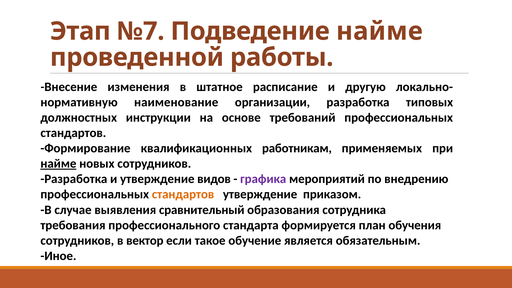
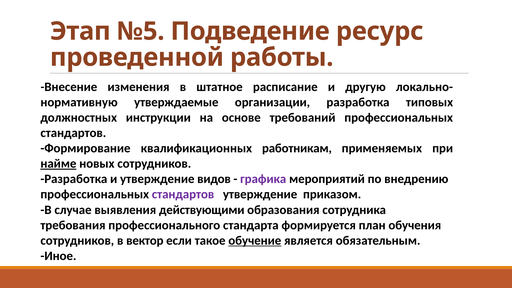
№7: №7 -> №5 (141, 31)
Подведение найме: найме -> ресурс (380, 31)
наименование: наименование -> утверждаемые (176, 102)
стандартов colour: orange -> purple (183, 194)
сравнительный: сравнительный -> действующими (202, 210)
обучение underline: none -> present (255, 241)
